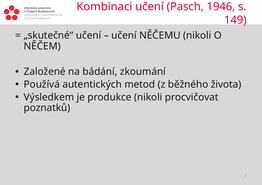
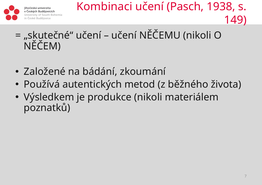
1946: 1946 -> 1938 (221, 7)
procvičovat: procvičovat -> materiálem (192, 97)
